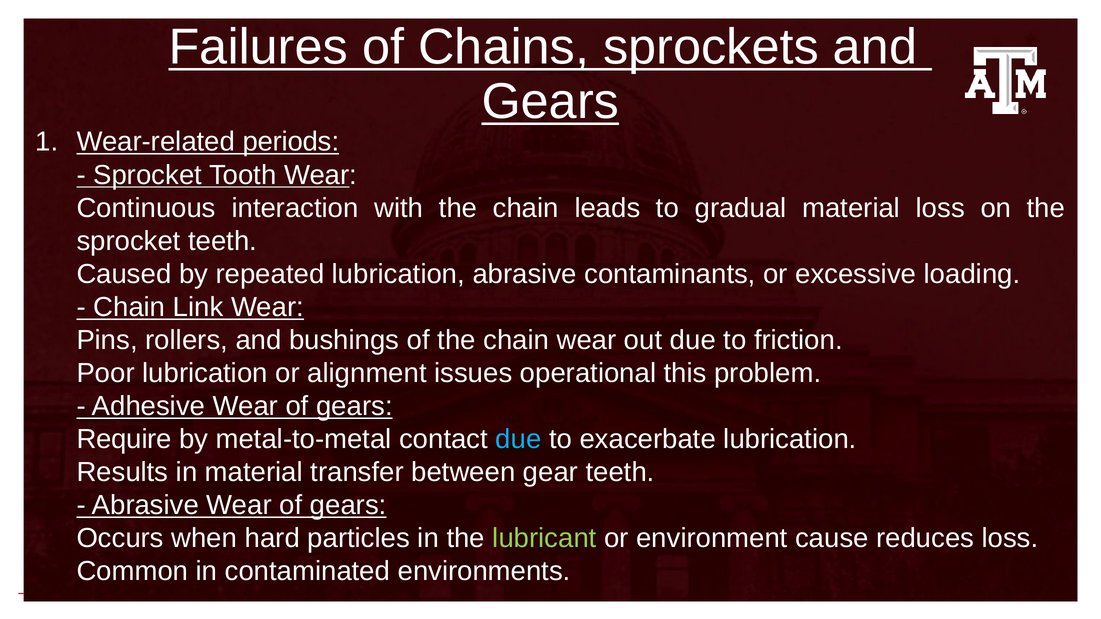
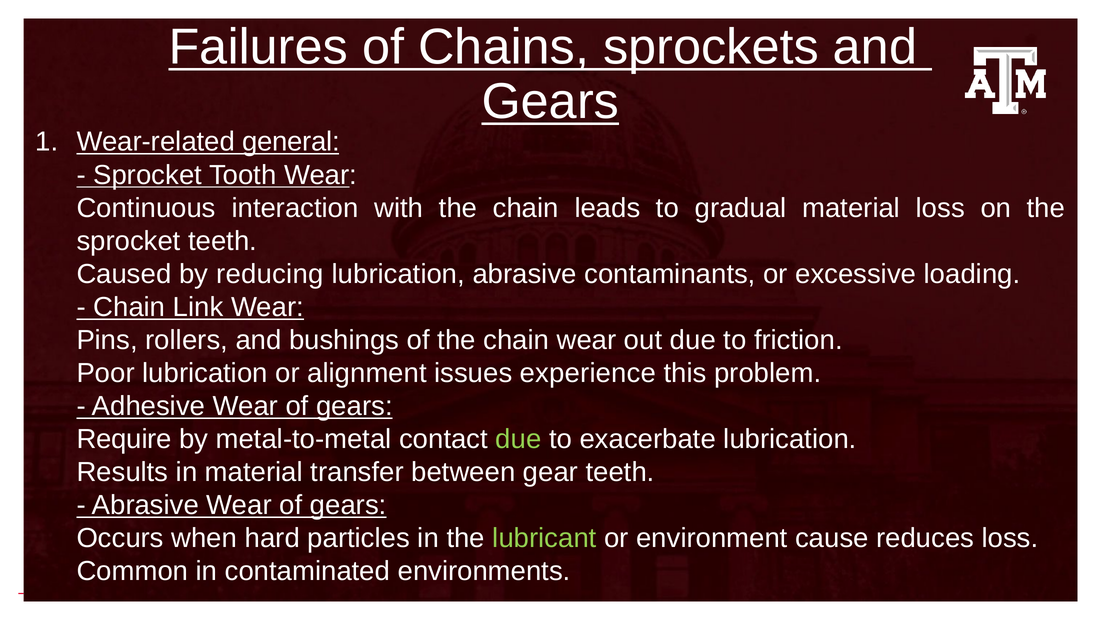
periods: periods -> general (291, 142)
repeated: repeated -> reducing (270, 274)
operational: operational -> experience (588, 373)
due colour: light blue -> light green (518, 439)
